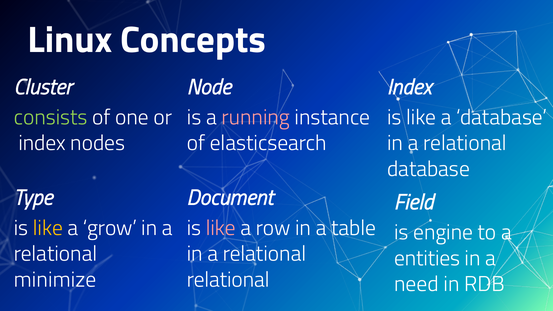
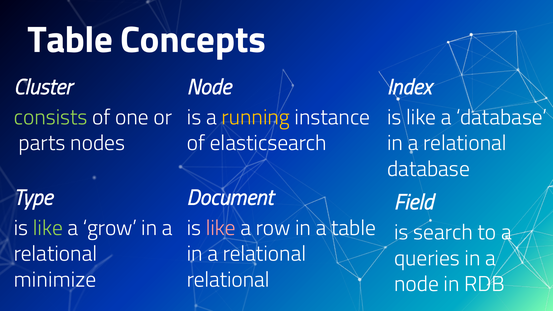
Linux: Linux -> Table (70, 40)
running colour: pink -> yellow (256, 117)
index: index -> parts (42, 143)
like colour: yellow -> light green (48, 228)
engine: engine -> search (443, 233)
entities: entities -> queries (427, 258)
need: need -> node (417, 284)
